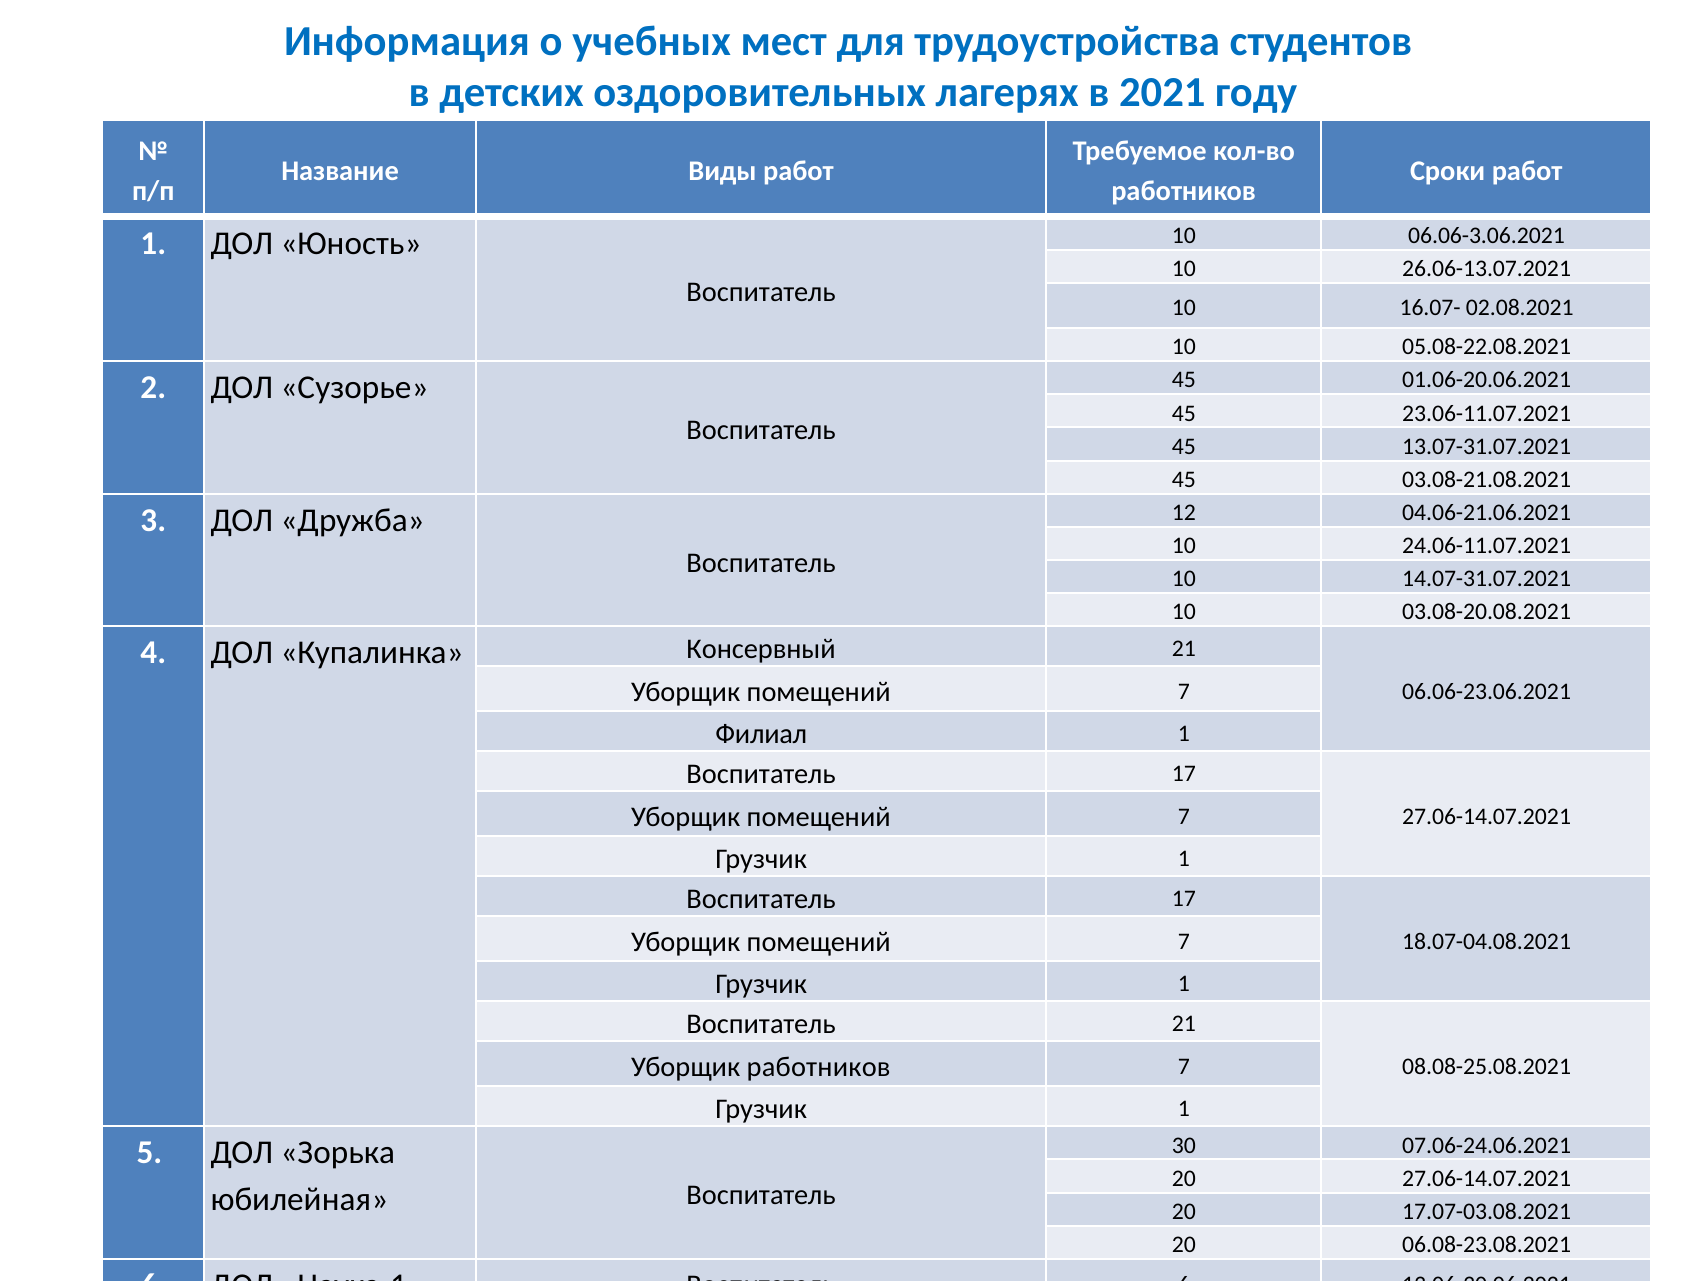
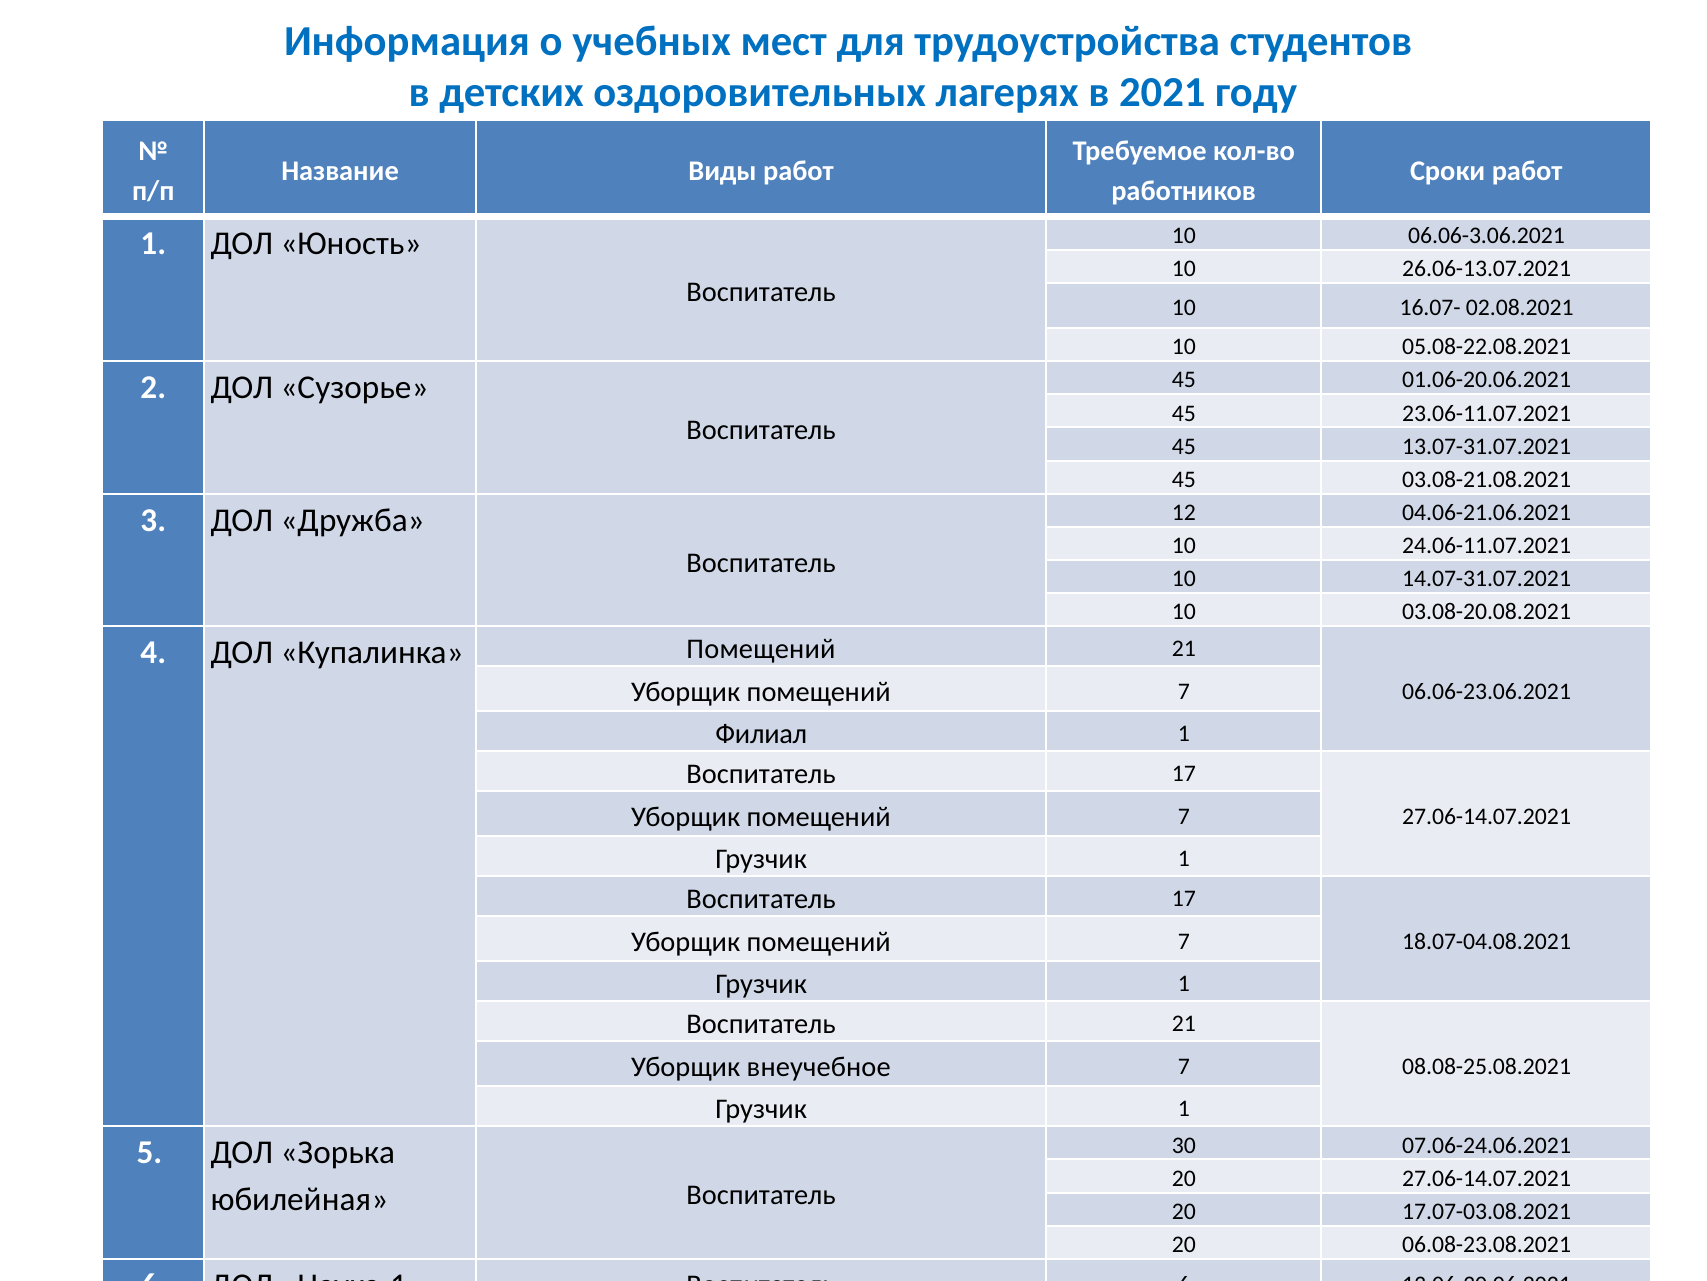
Купалинка Консервный: Консервный -> Помещений (761, 649)
Уборщик работников: работников -> внеучебное (819, 1066)
